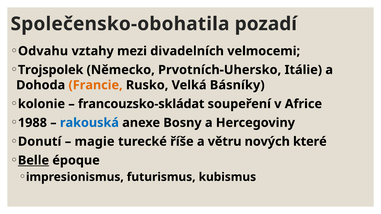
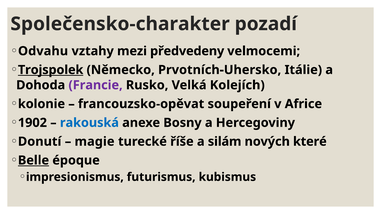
Společensko-obohatila: Společensko-obohatila -> Společensko-charakter (120, 24)
divadelních: divadelních -> předvedeny (187, 51)
Trojspolek underline: none -> present (51, 70)
Francie colour: orange -> purple (96, 85)
Básníky: Básníky -> Kolejích (237, 85)
francouzsko-skládat: francouzsko-skládat -> francouzsko-opěvat (141, 104)
1988: 1988 -> 1902 (32, 123)
větru: větru -> silám (225, 142)
